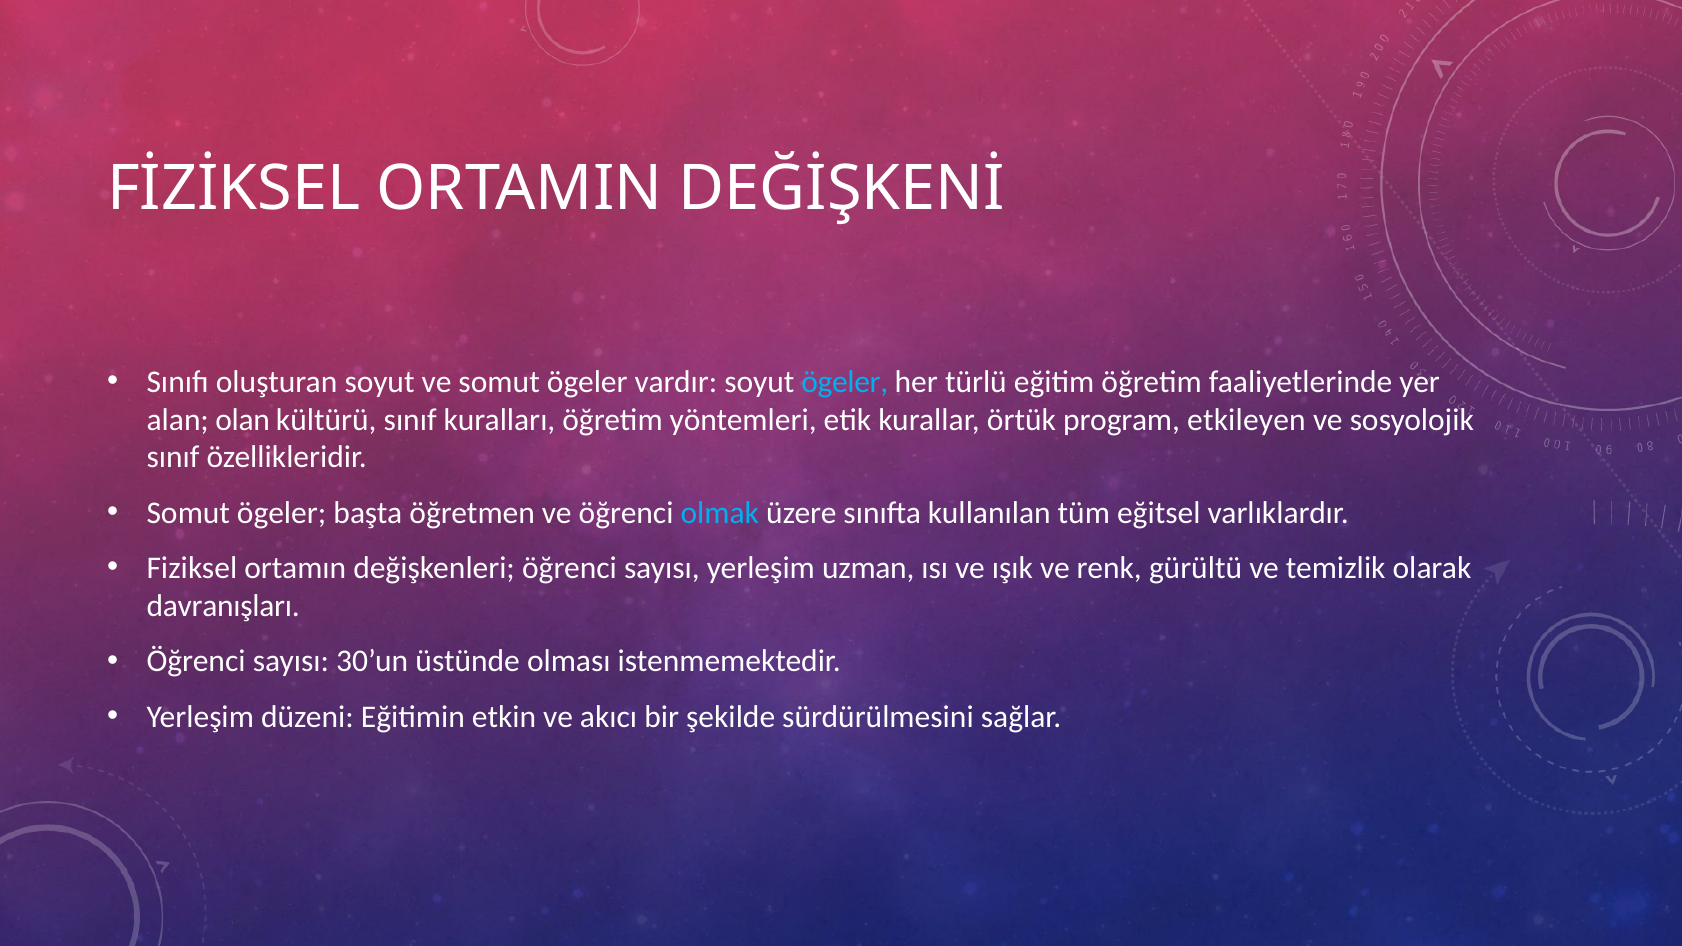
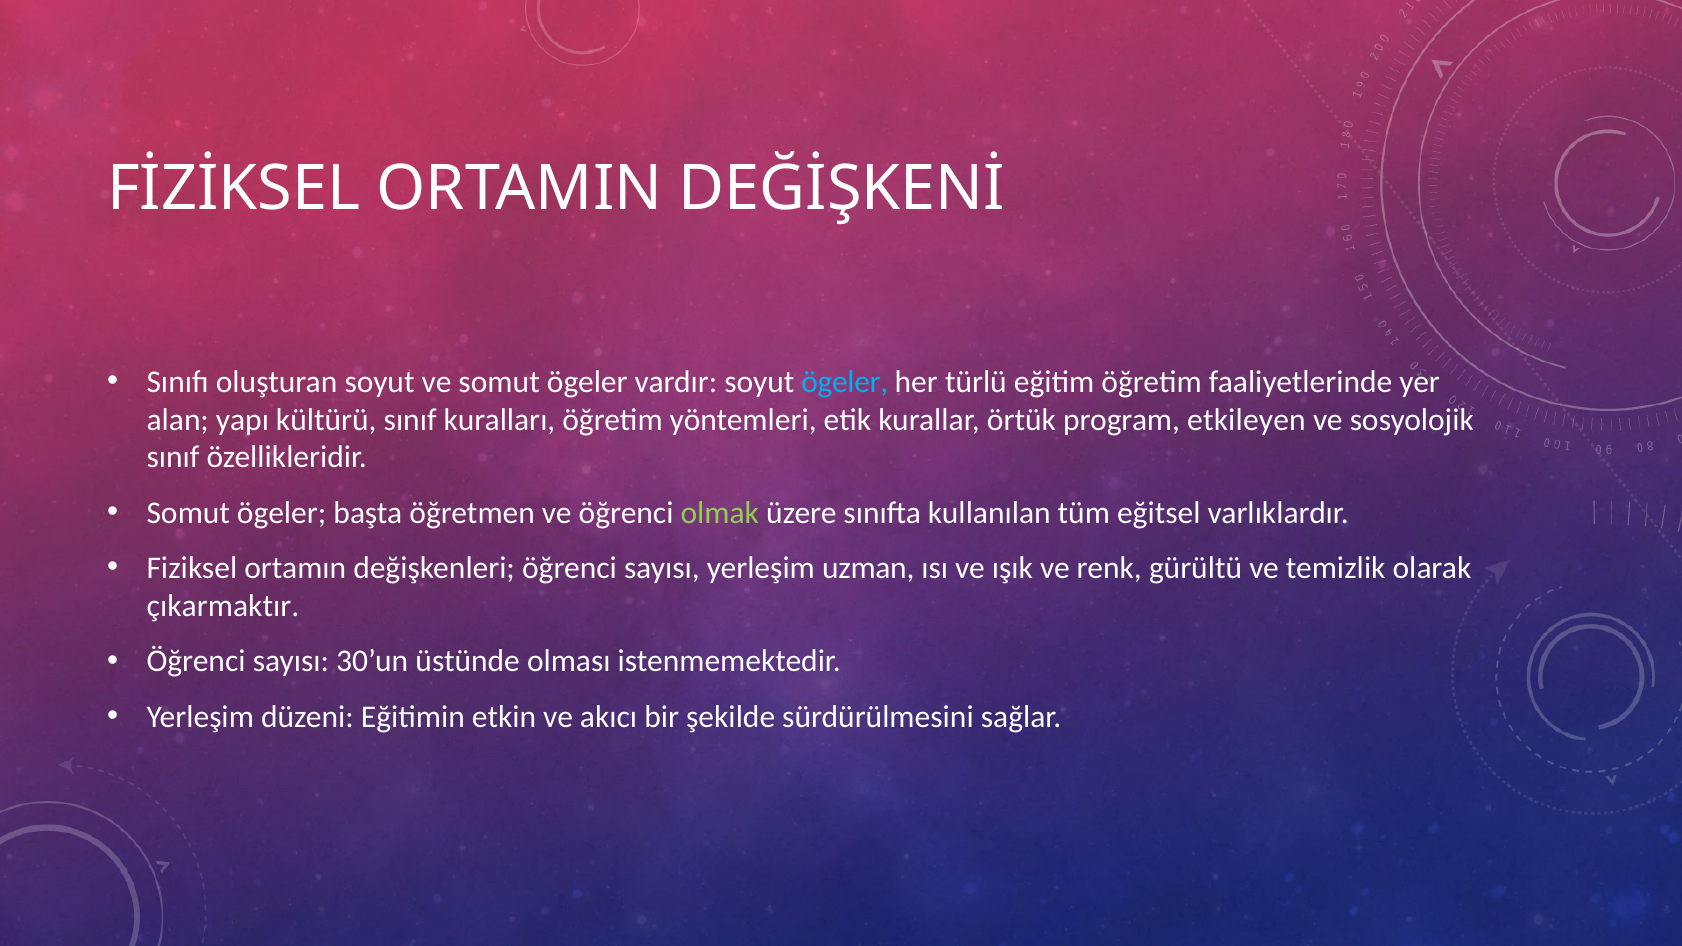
olan: olan -> yapı (242, 420)
olmak colour: light blue -> light green (720, 513)
davranışları: davranışları -> çıkarmaktır (223, 606)
